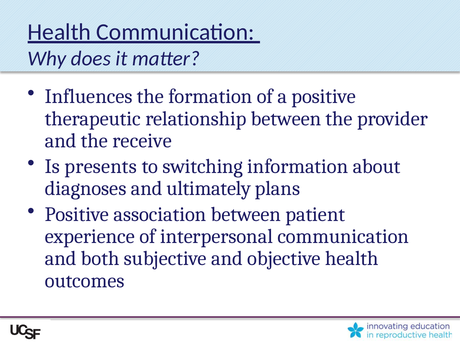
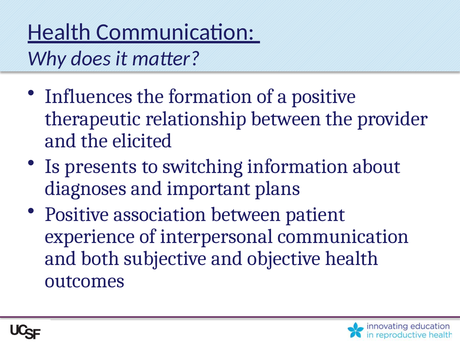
receive: receive -> elicited (142, 141)
ultimately: ultimately -> important (209, 189)
